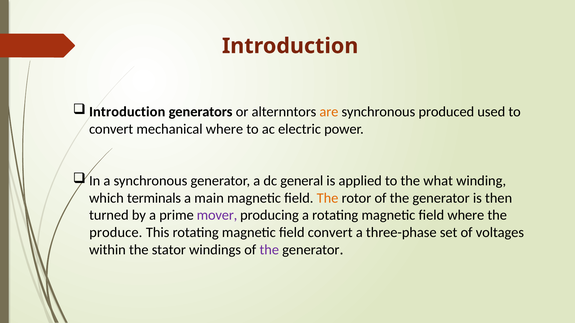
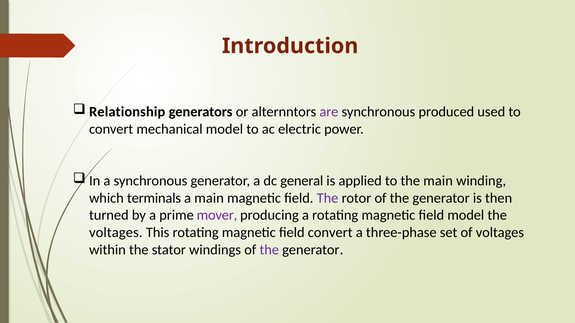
Introduction: Introduction -> Relationship (127, 112)
are colour: orange -> purple (329, 112)
mechanical where: where -> model (224, 129)
the what: what -> main (438, 181)
The colour: orange -> purple (328, 198)
field where: where -> model (466, 216)
produce: produce -> voltages (116, 233)
